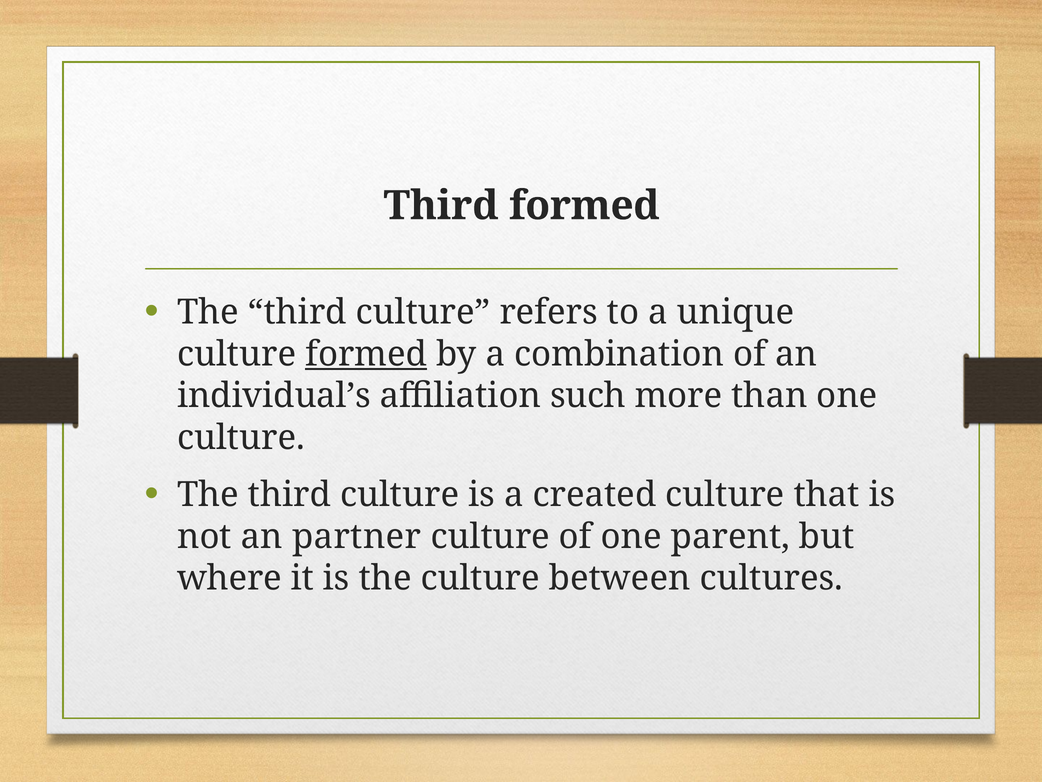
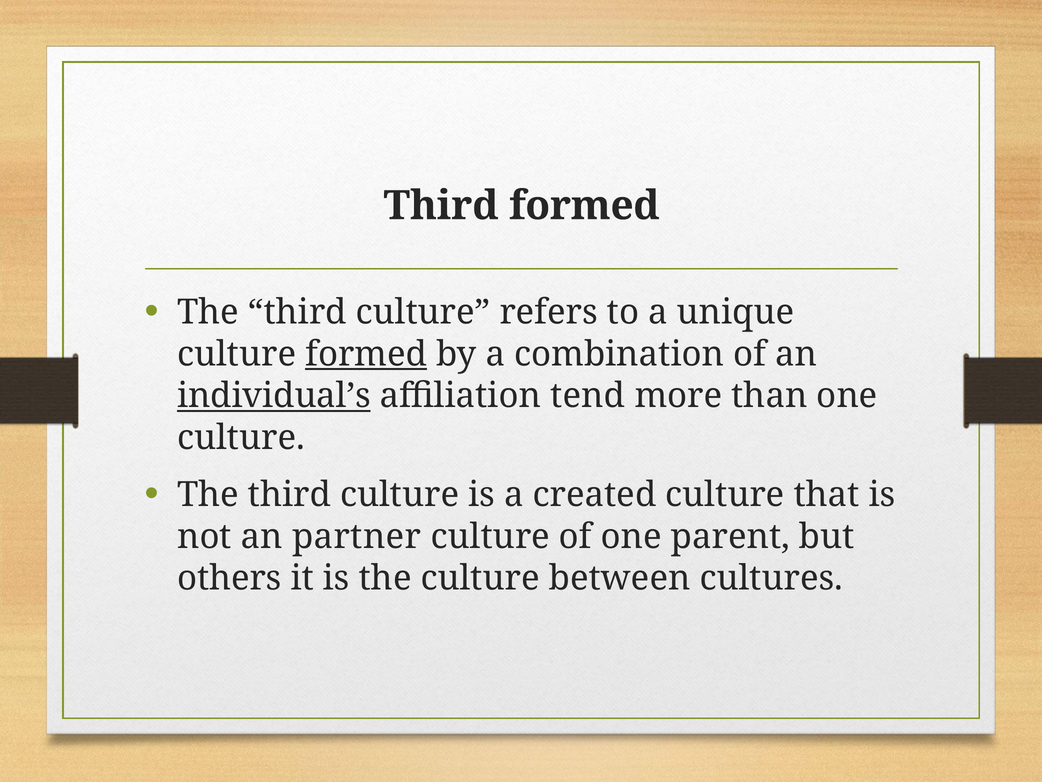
individual’s underline: none -> present (274, 396)
such: such -> tend (588, 396)
where: where -> others (229, 578)
